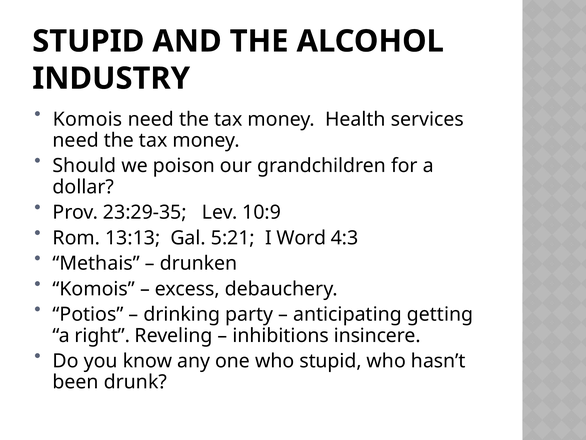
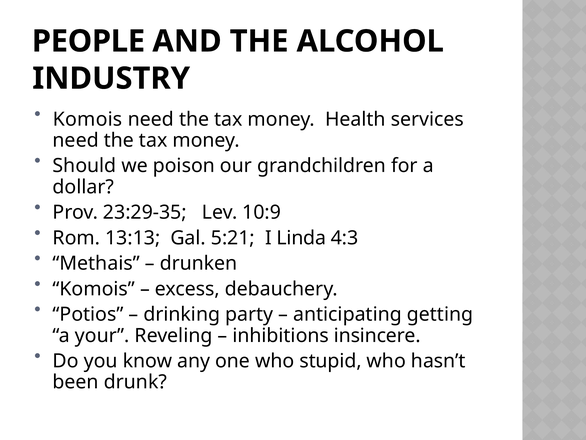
STUPID: STUPID -> PEOPLE (88, 41)
Word: Word -> Linda (301, 238)
right: right -> your (102, 335)
